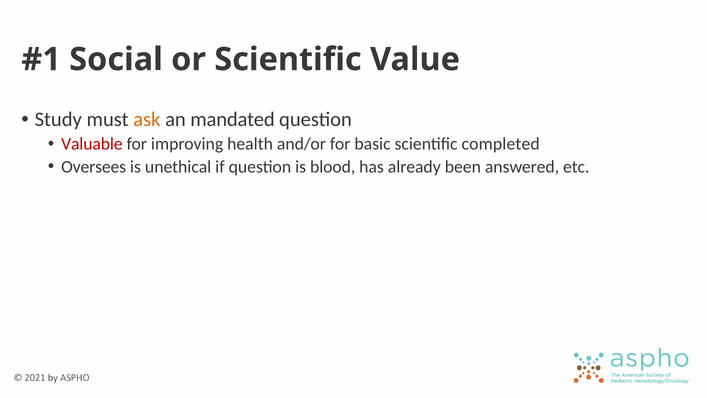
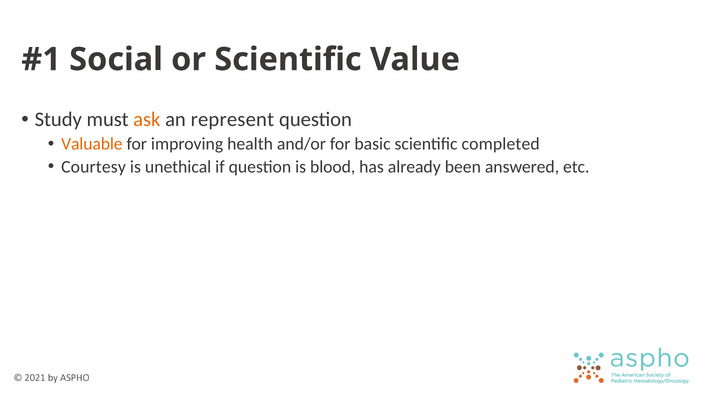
mandated: mandated -> represent (232, 120)
Valuable colour: red -> orange (92, 144)
Oversees: Oversees -> Courtesy (94, 167)
